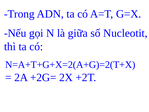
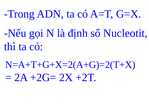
giữa: giữa -> định (78, 33)
